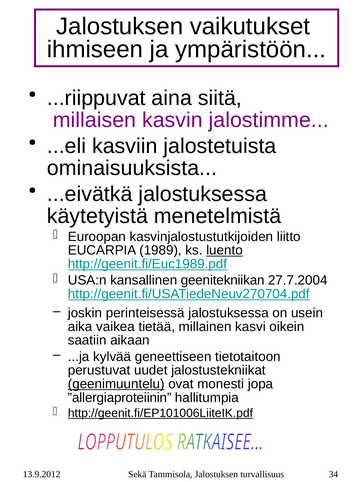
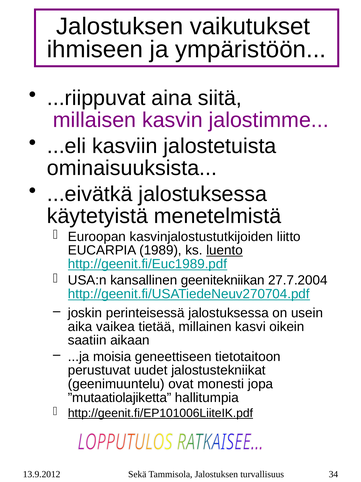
kylvää: kylvää -> moisia (112, 356)
geenimuuntelu underline: present -> none (116, 383)
”allergiaproteiinin: ”allergiaproteiinin -> ”mutaatiolajiketta (120, 397)
